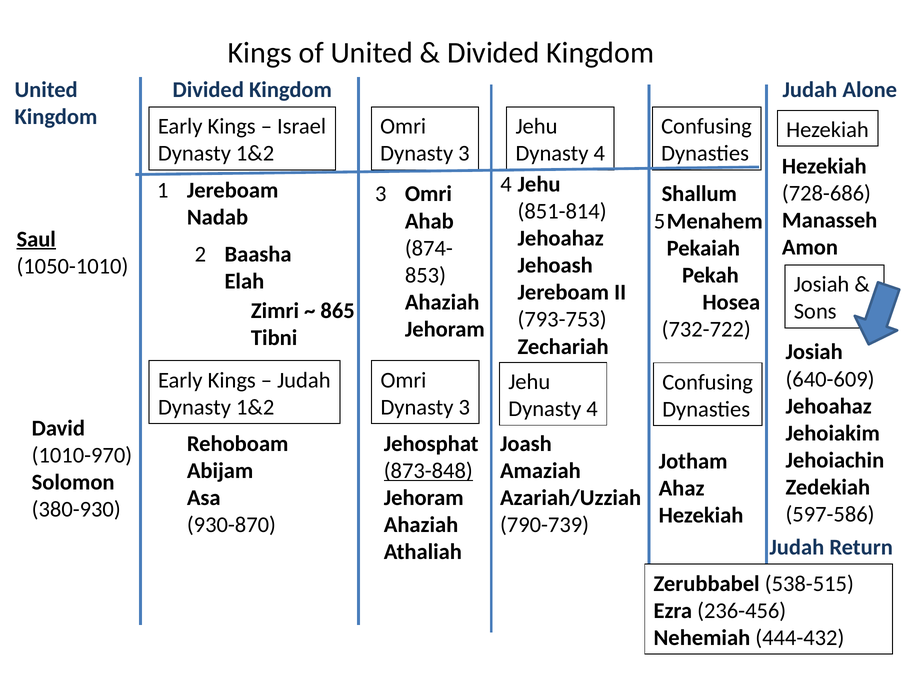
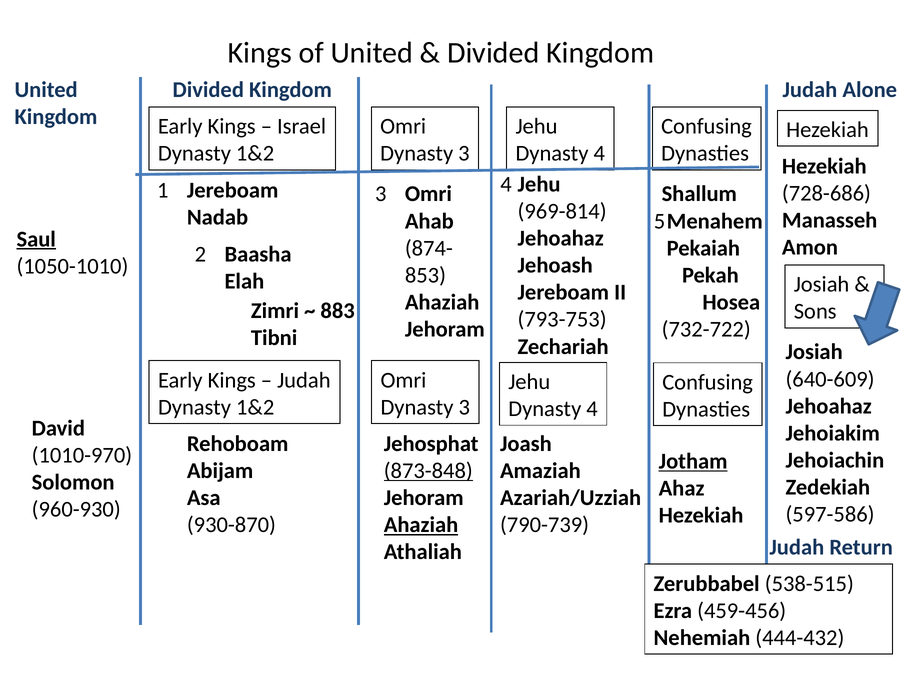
851-814: 851-814 -> 969-814 (562, 212)
865: 865 -> 883 (338, 311)
Jotham underline: none -> present (693, 462)
380-930: 380-930 -> 960-930 (76, 510)
Ahaziah underline: none -> present (421, 525)
236-456: 236-456 -> 459-456 (742, 611)
